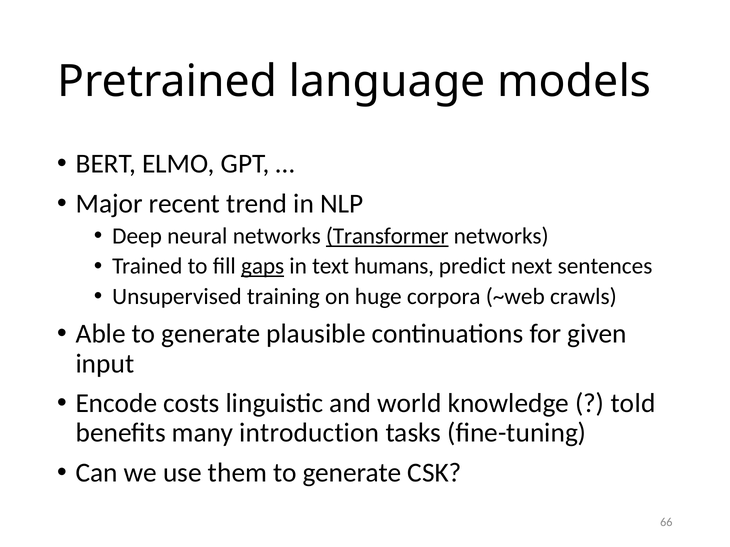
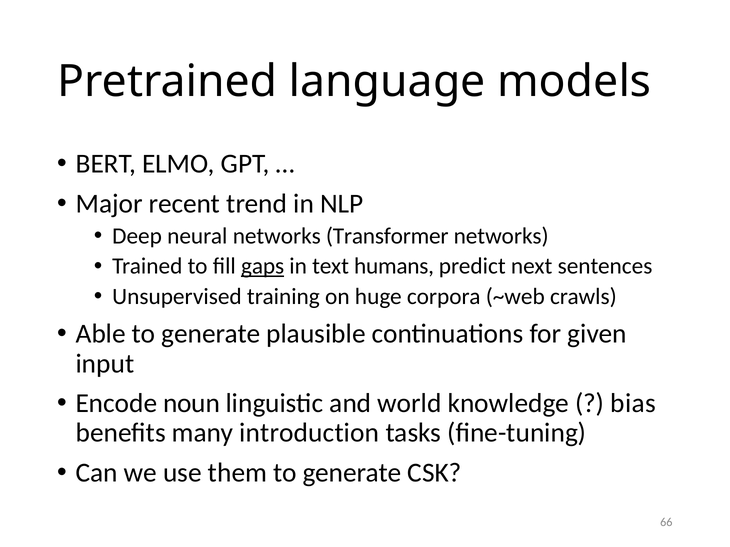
Transformer underline: present -> none (387, 236)
costs: costs -> noun (192, 404)
told: told -> bias (633, 404)
